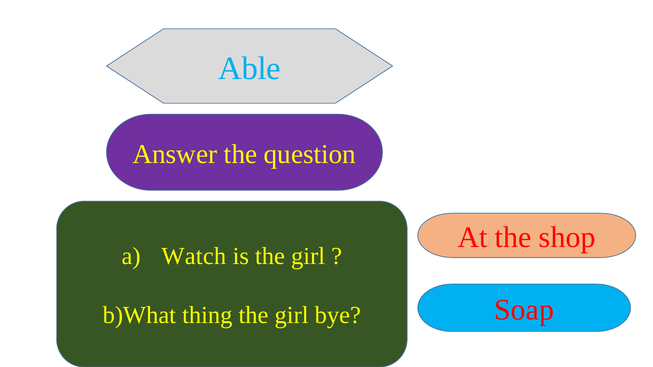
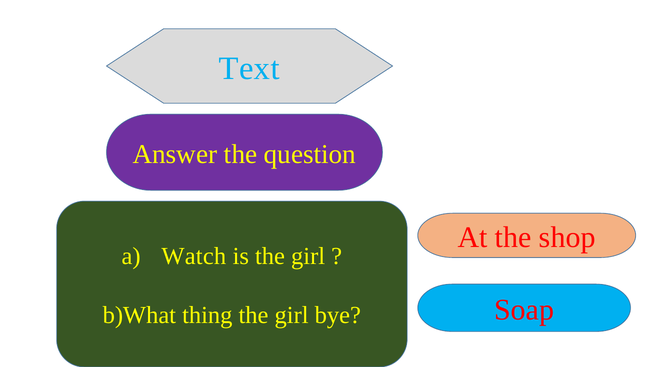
Able: Able -> Text (249, 68)
